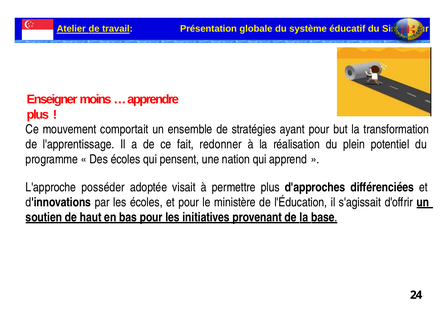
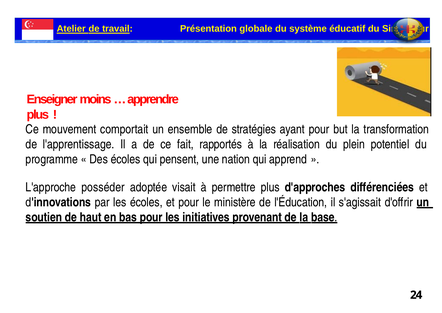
redonner: redonner -> rapportés (221, 144)
